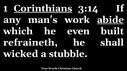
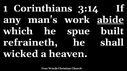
Corinthians underline: present -> none (43, 8)
even: even -> spue (78, 31)
stubble: stubble -> heaven (68, 54)
